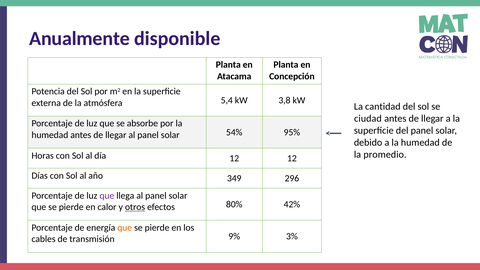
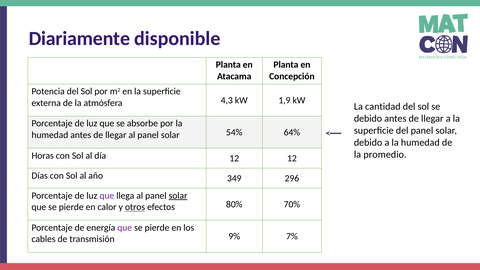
Anualmente: Anualmente -> Diariamente (79, 39)
5,4: 5,4 -> 4,3 (227, 100)
3,8: 3,8 -> 1,9 (284, 100)
ciudad: ciudad -> debido (368, 118)
95%: 95% -> 64% (292, 132)
solar underline: none -> present (178, 196)
42%: 42% -> 70% (292, 204)
que colour: orange -> purple (125, 228)
3%: 3% -> 7% (292, 236)
